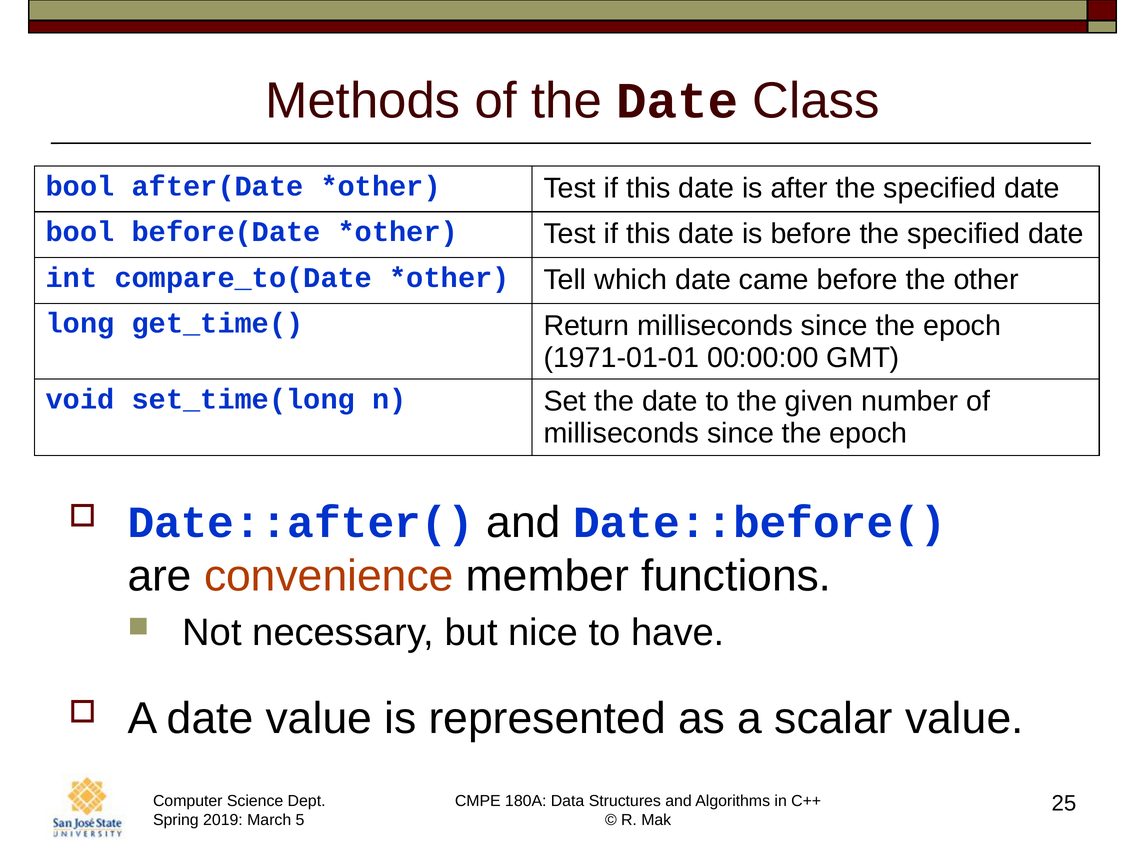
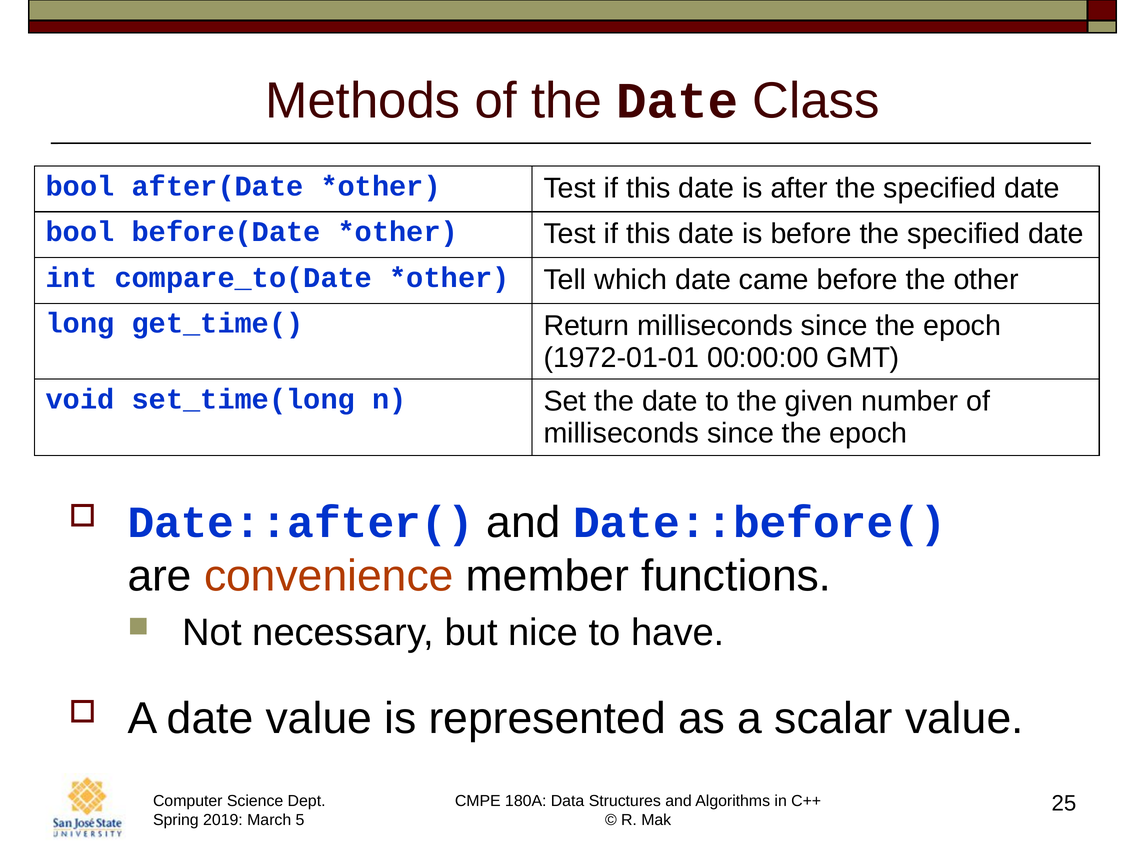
1971-01-01: 1971-01-01 -> 1972-01-01 (621, 358)
